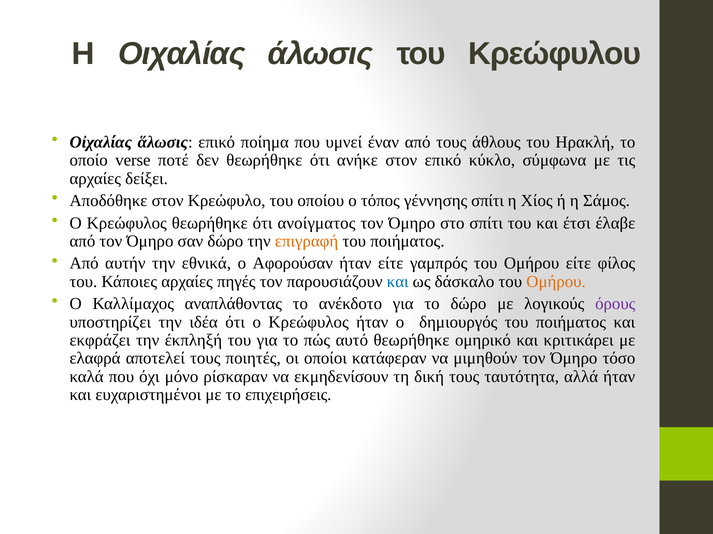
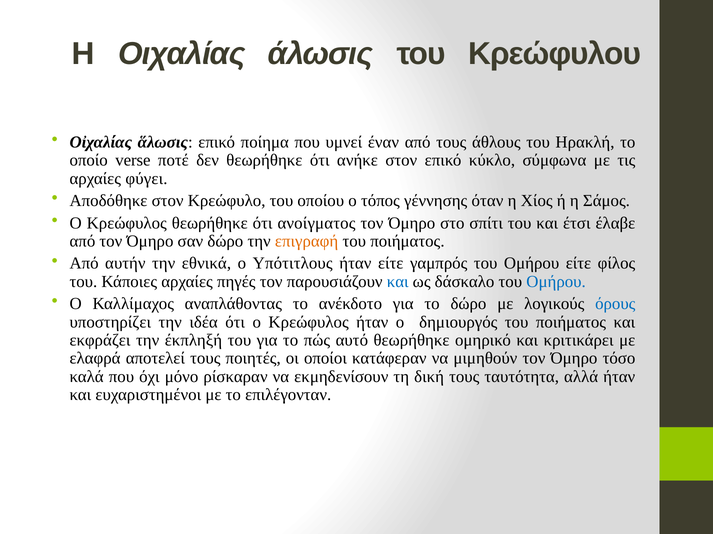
δείξει: δείξει -> φύγει (147, 179)
γέννησης σπίτι: σπίτι -> όταν (487, 201)
Αφορούσαν: Αφορούσαν -> Υπότιτλους (293, 264)
Ομήρου colour: orange -> blue (556, 282)
όρους colour: purple -> blue (615, 304)
επιχειρήσεις: επιχειρήσεις -> επιλέγονταν (288, 395)
